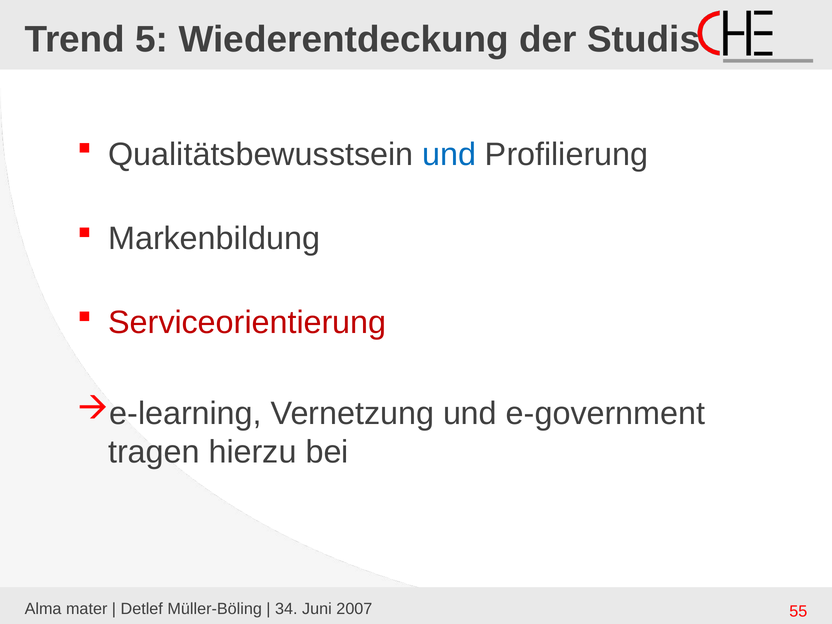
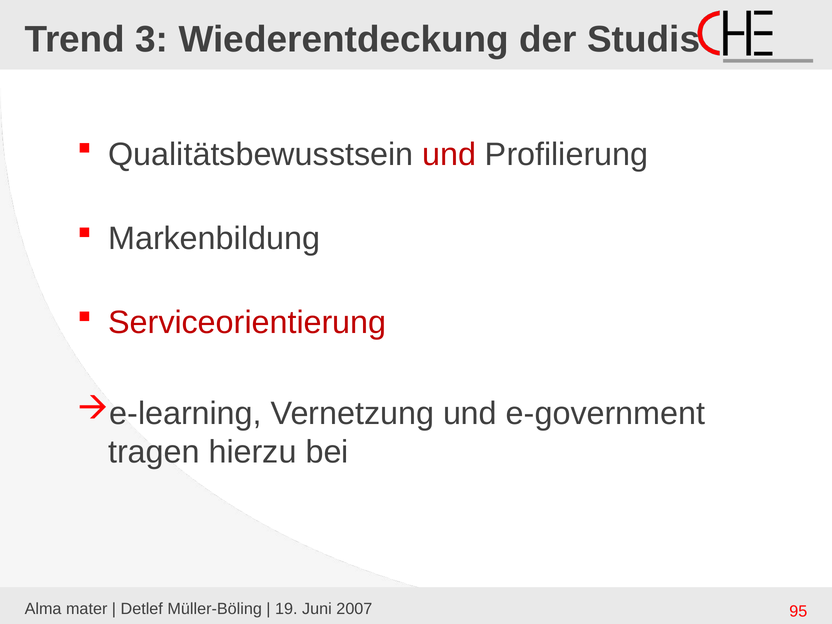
5: 5 -> 3 (152, 39)
und colour: blue -> red (449, 154)
34: 34 -> 19 (286, 609)
55: 55 -> 95 (798, 611)
